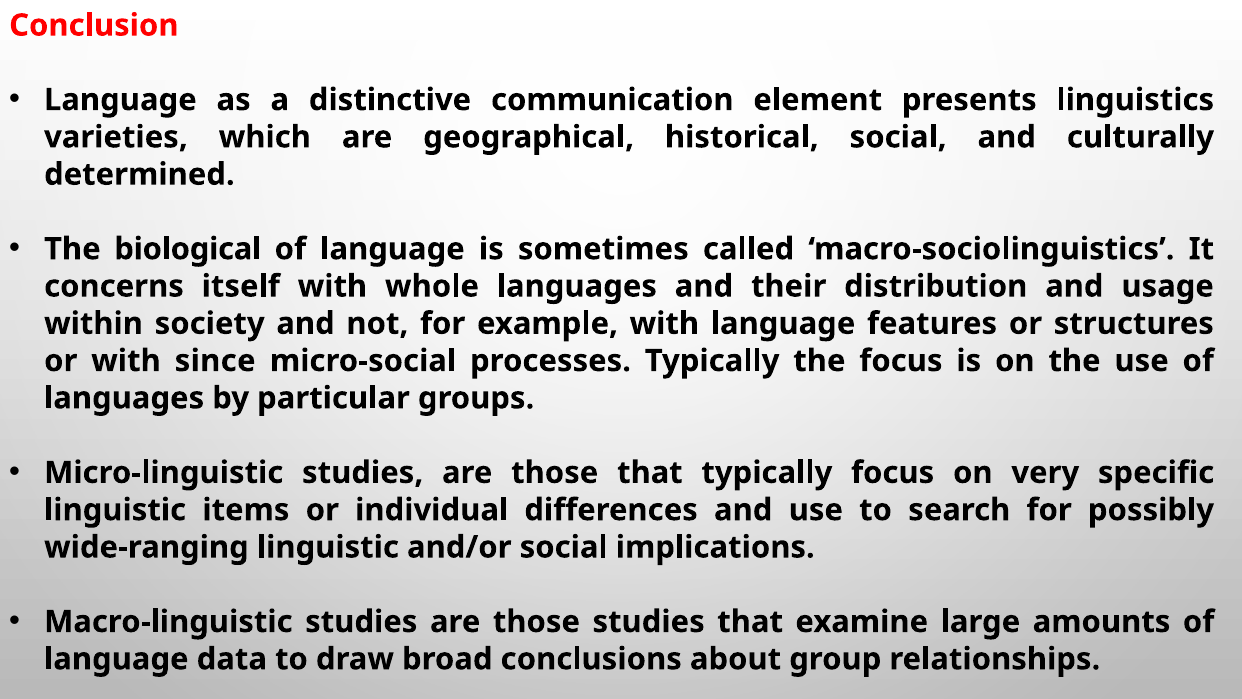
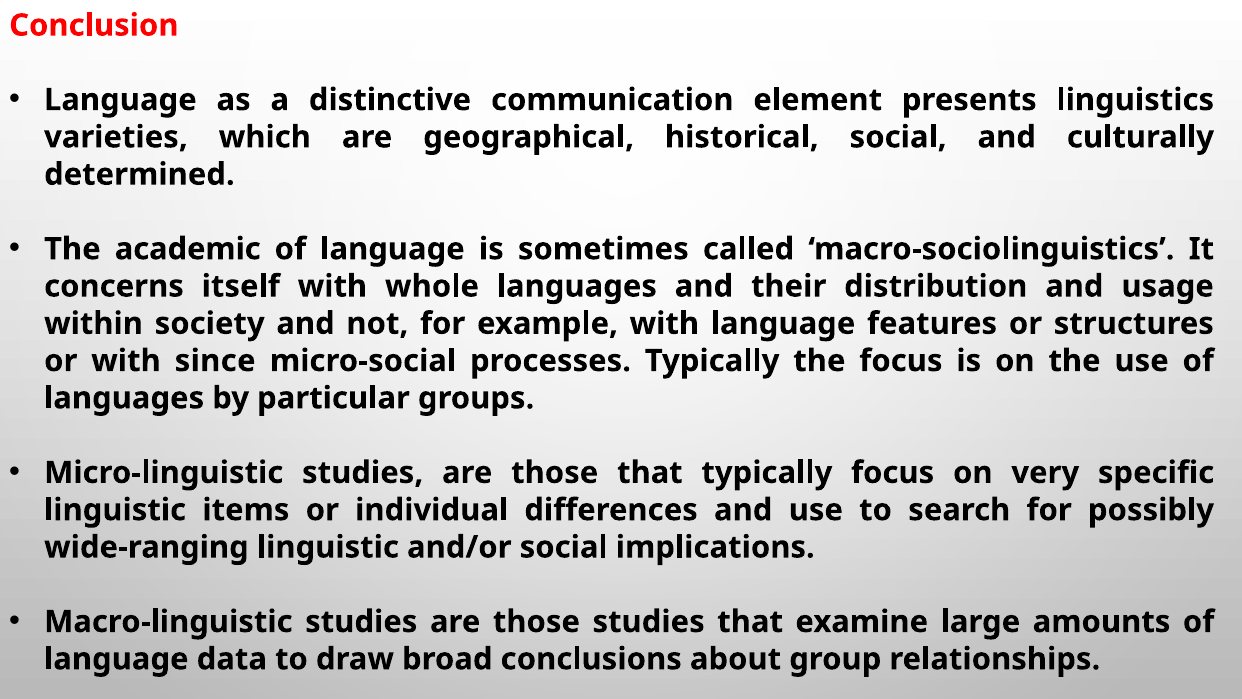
biological: biological -> academic (188, 249)
